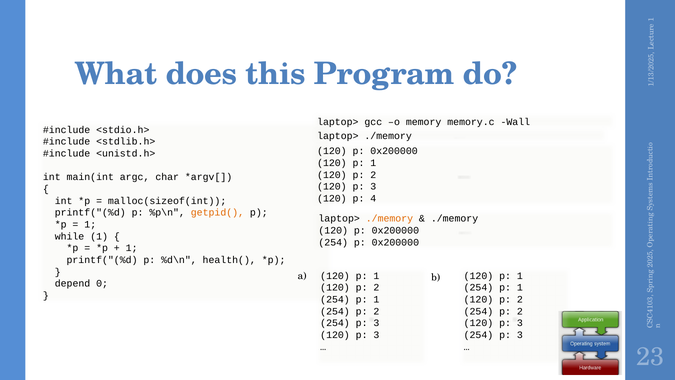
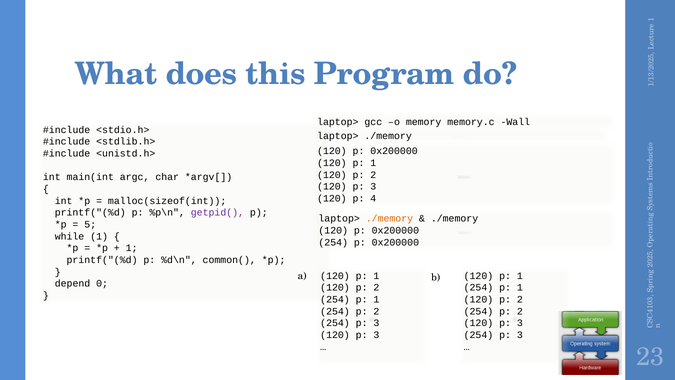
getpid( colour: orange -> purple (217, 212)
1: 1 -> 5 (90, 224)
health(: health( -> common( (229, 260)
